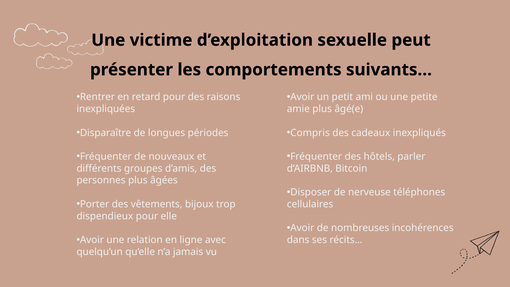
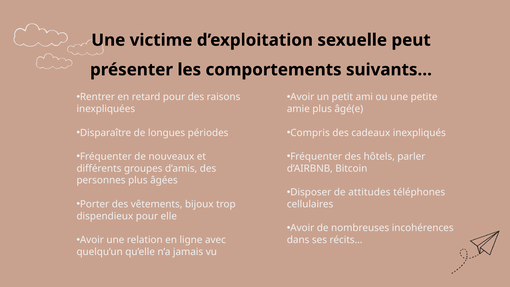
nerveuse: nerveuse -> attitudes (369, 192)
